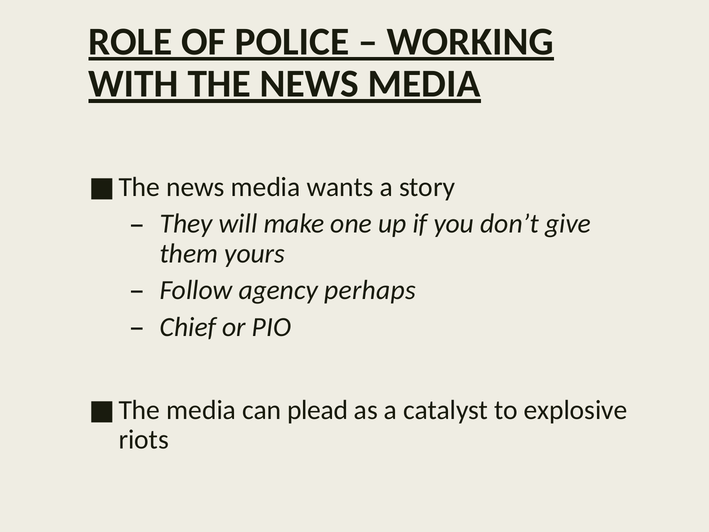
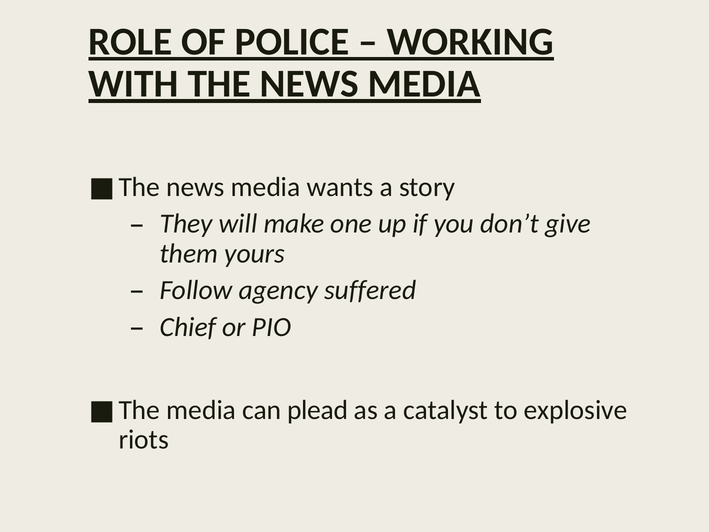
perhaps: perhaps -> suffered (370, 290)
